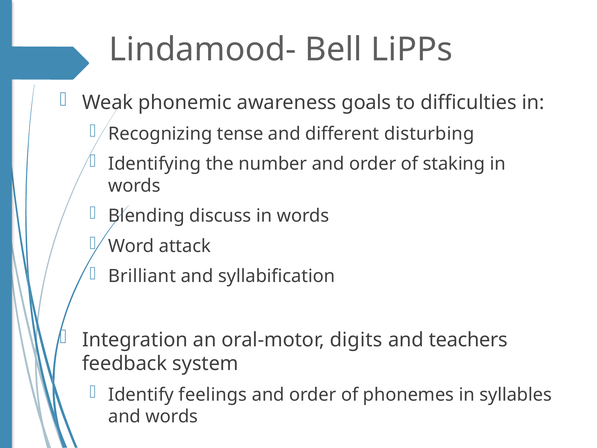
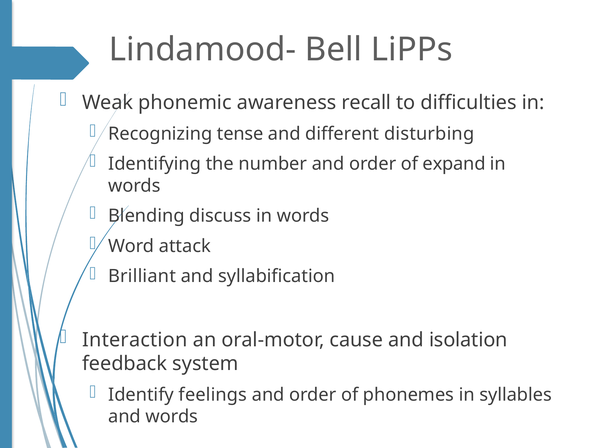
goals: goals -> recall (366, 103)
staking: staking -> expand (454, 164)
Integration: Integration -> Interaction (135, 340)
digits: digits -> cause (356, 340)
teachers: teachers -> isolation (468, 340)
